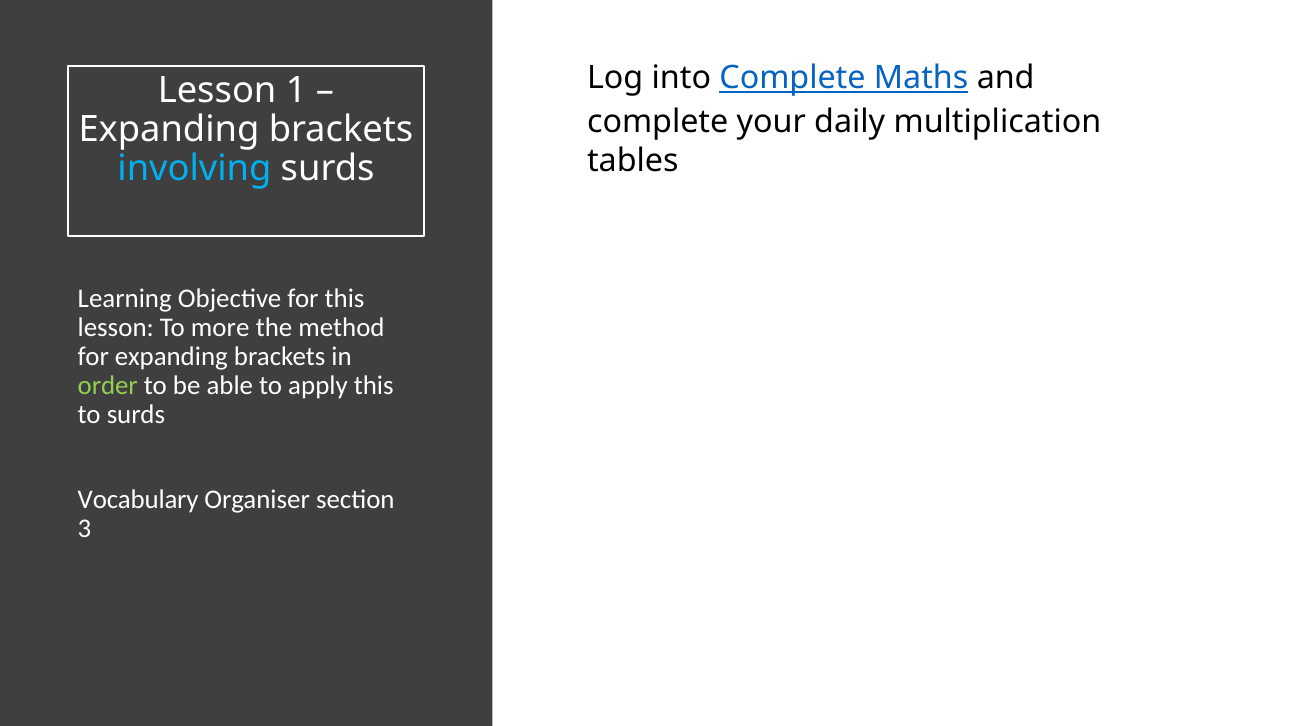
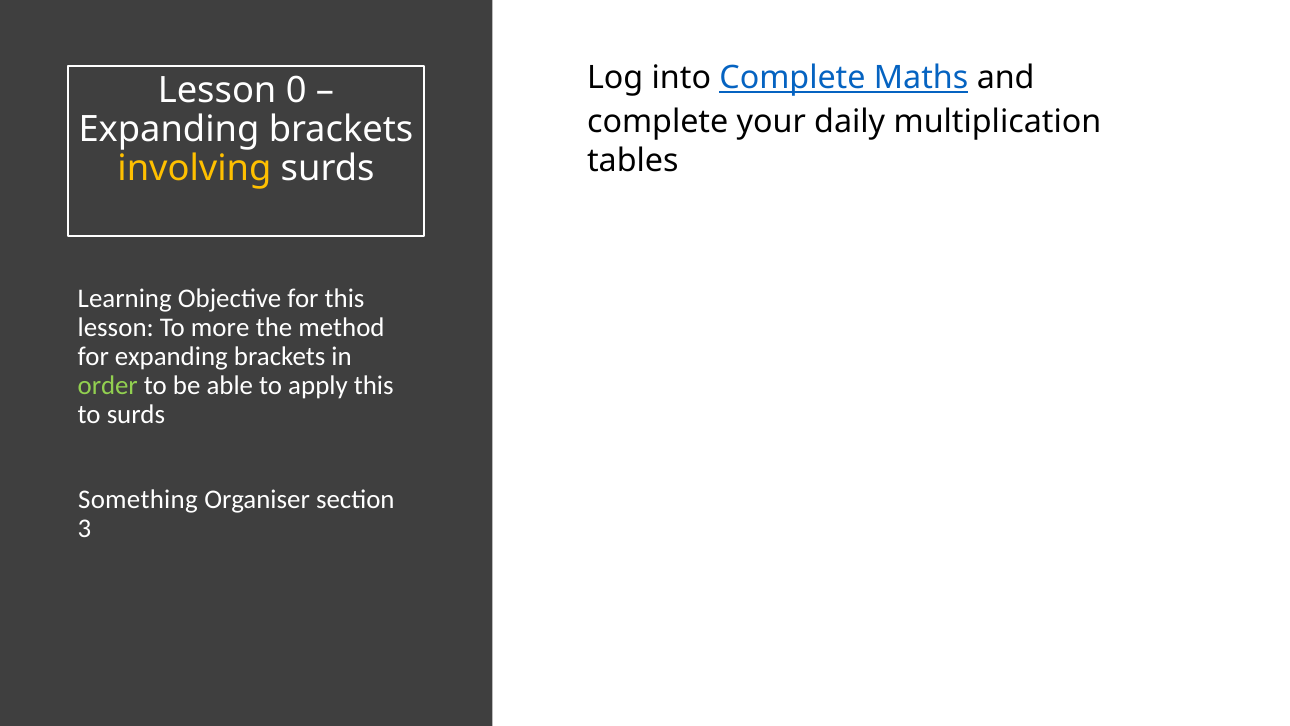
1: 1 -> 0 (296, 90)
involving colour: light blue -> yellow (194, 169)
Vocabulary: Vocabulary -> Something (138, 500)
